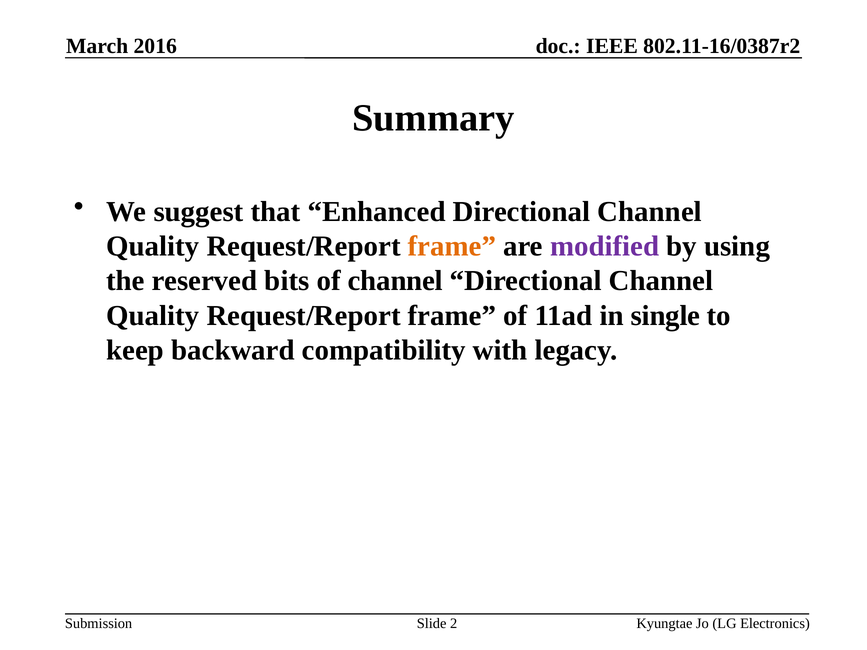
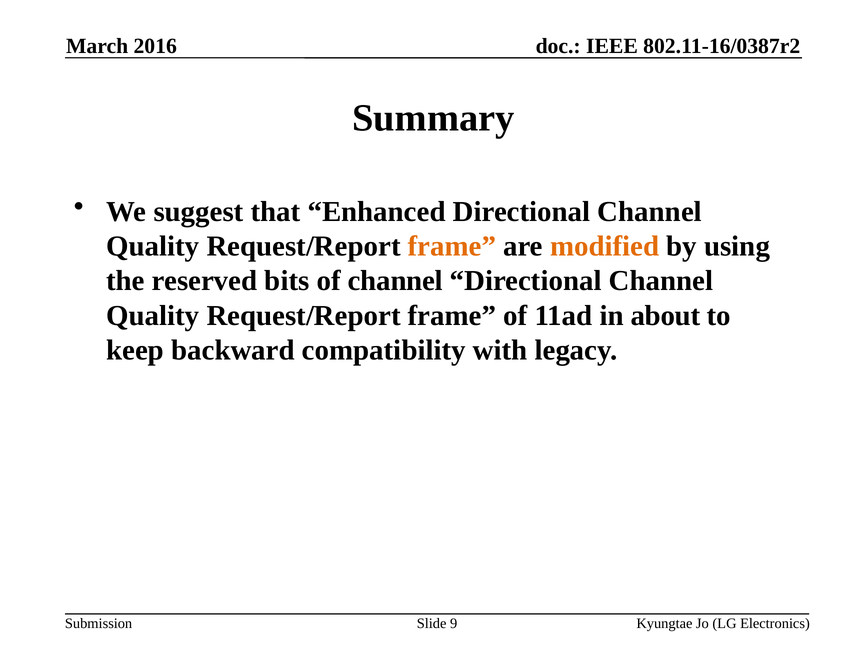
modified colour: purple -> orange (605, 246)
single: single -> about (665, 316)
2: 2 -> 9 (454, 624)
